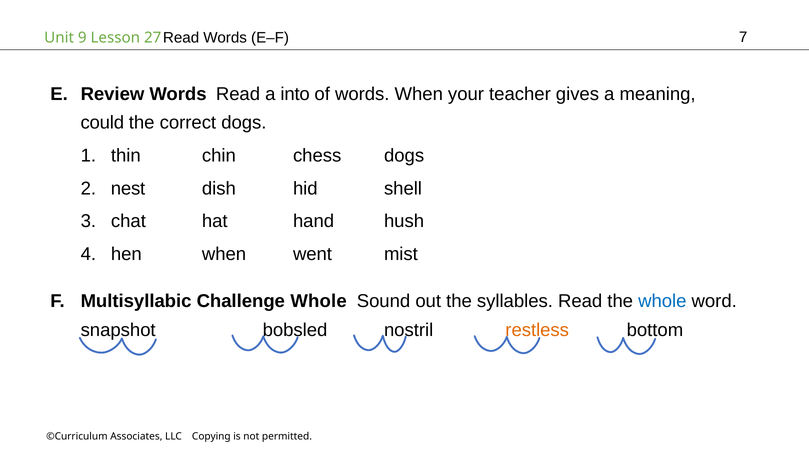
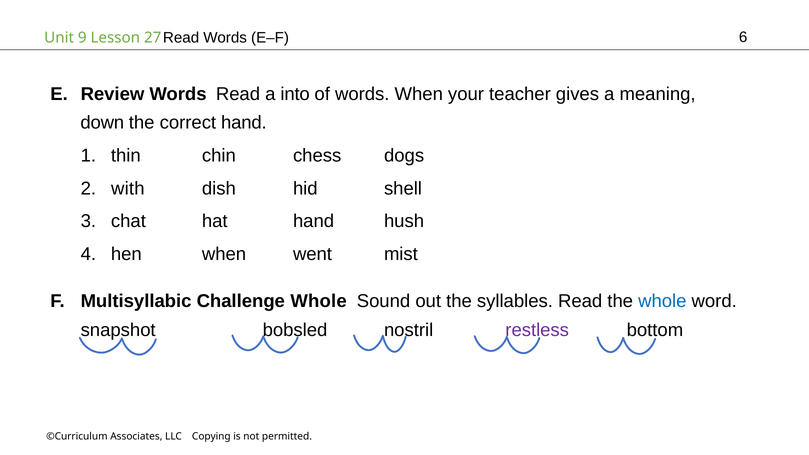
7: 7 -> 6 (743, 37)
could: could -> down (102, 123)
correct dogs: dogs -> hand (244, 123)
nest: nest -> with (128, 188)
restless colour: orange -> purple (537, 330)
